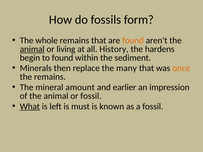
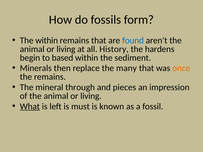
The whole: whole -> within (47, 40)
found colour: orange -> blue (133, 40)
animal underline: present -> none (32, 49)
to found: found -> based (63, 58)
amount: amount -> through (80, 87)
earlier: earlier -> pieces (124, 87)
fossil: fossil -> living (91, 96)
